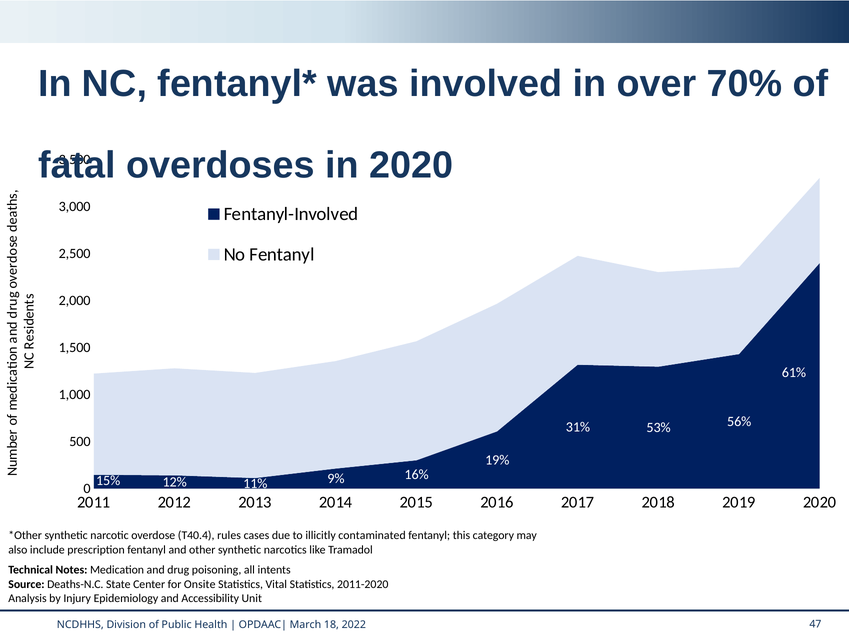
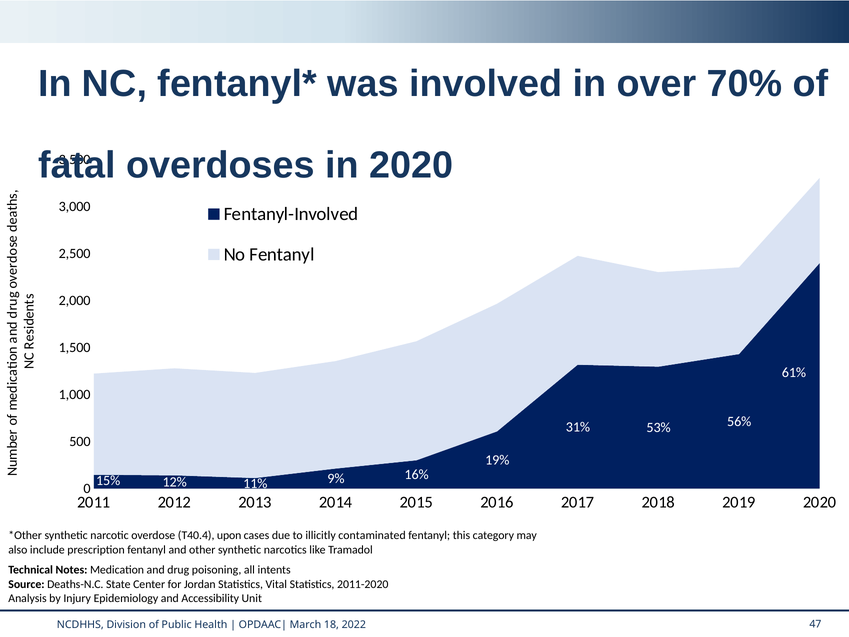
rules: rules -> upon (229, 535)
Onsite: Onsite -> Jordan (200, 584)
